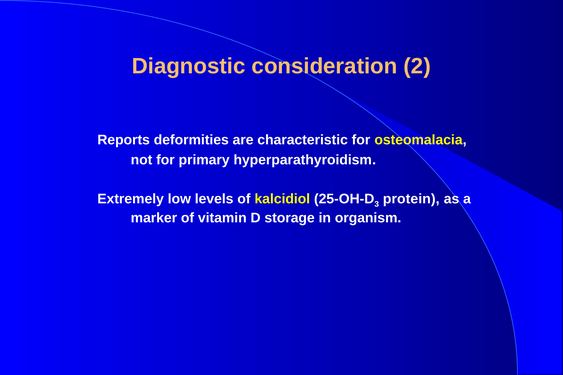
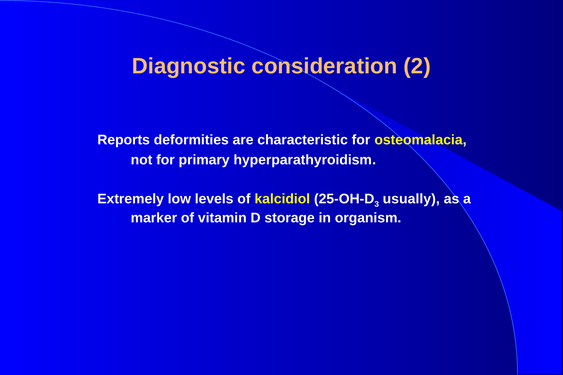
protein: protein -> usually (411, 199)
